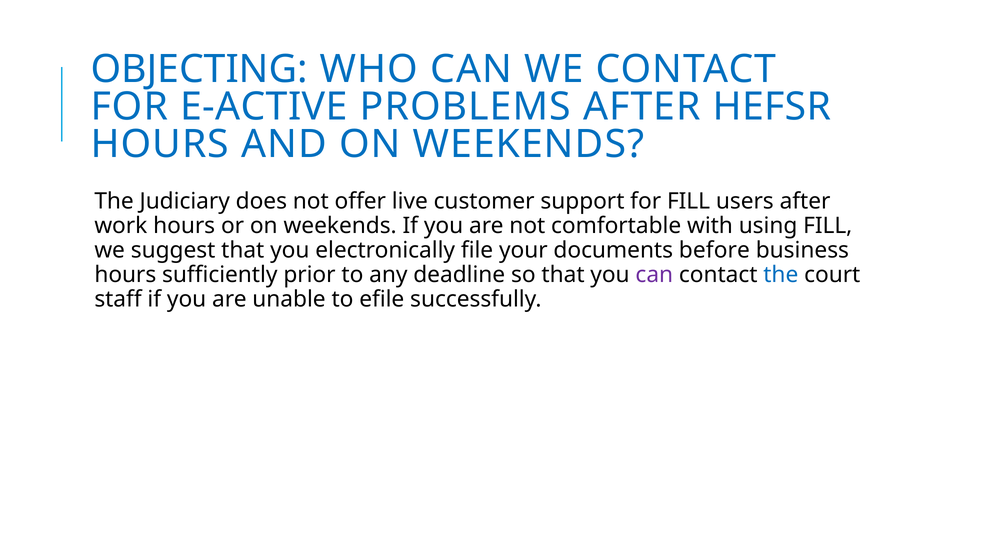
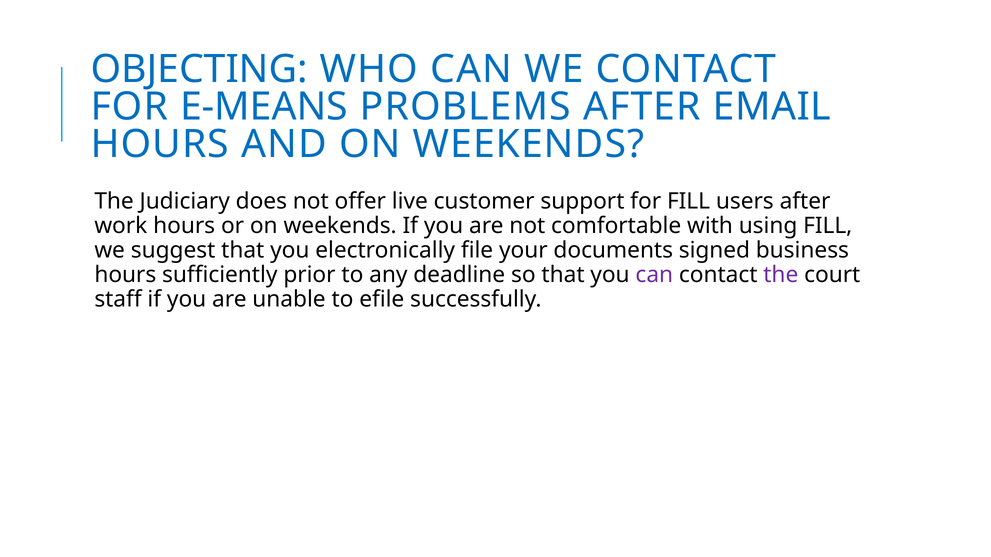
E-ACTIVE: E-ACTIVE -> E-MEANS (264, 107)
HEFSR: HEFSR -> EMAIL (772, 107)
before: before -> signed (714, 251)
the colour: blue -> purple (781, 275)
